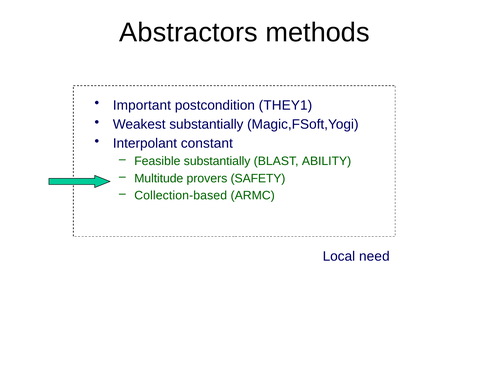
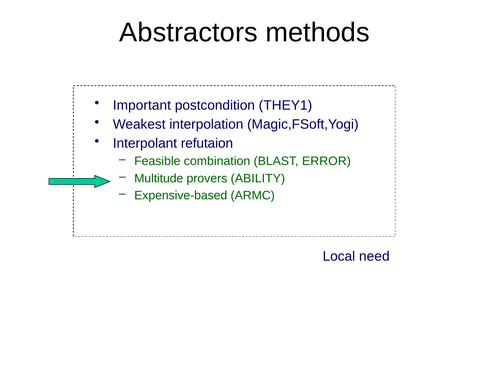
Weakest substantially: substantially -> interpolation (206, 124)
constant: constant -> refutaion (207, 143)
Feasible substantially: substantially -> combination (217, 161)
ABILITY: ABILITY -> ERROR (326, 161)
SAFETY: SAFETY -> ABILITY (258, 178)
Collection-based: Collection-based -> Expensive-based (181, 195)
